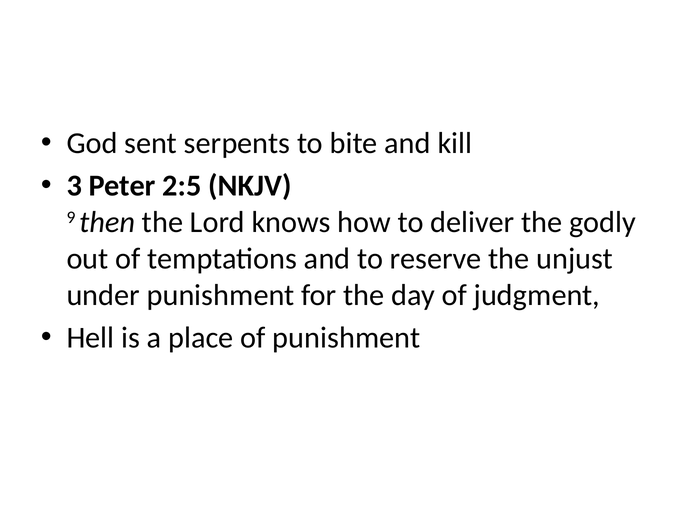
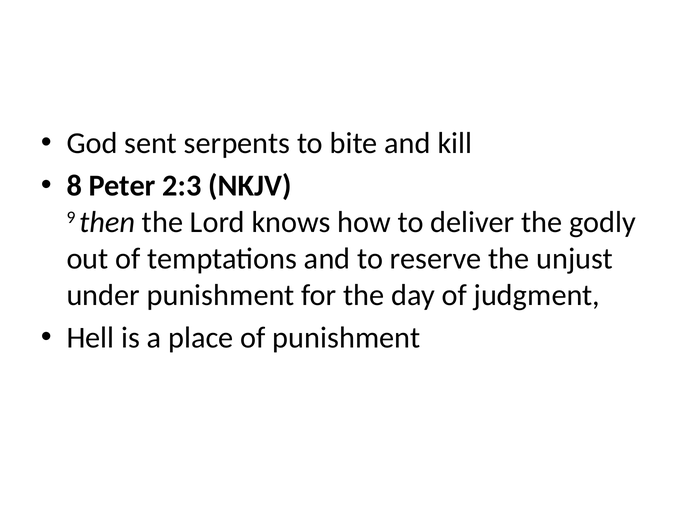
3: 3 -> 8 (74, 186)
2:5: 2:5 -> 2:3 (182, 186)
